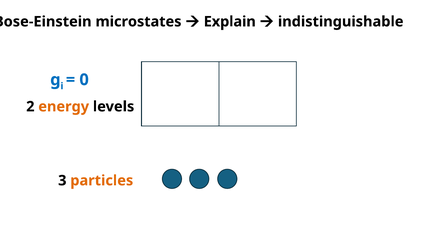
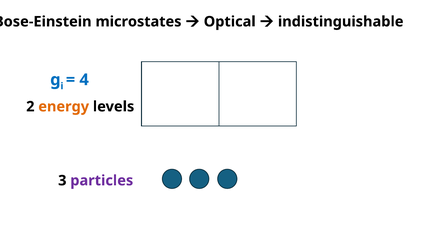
Explain: Explain -> Optical (230, 22)
0: 0 -> 4 (84, 80)
particles colour: orange -> purple (102, 180)
